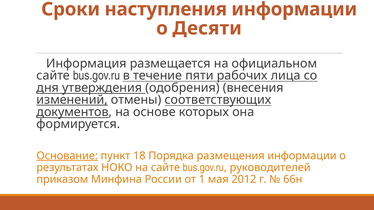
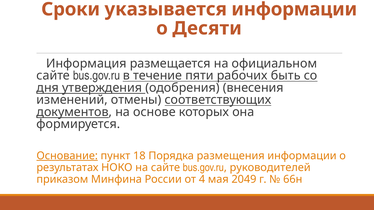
наступления: наступления -> указывается (166, 9)
лица: лица -> быть (286, 76)
изменений underline: present -> none (72, 100)
1: 1 -> 4 (202, 180)
2012: 2012 -> 2049 (244, 180)
